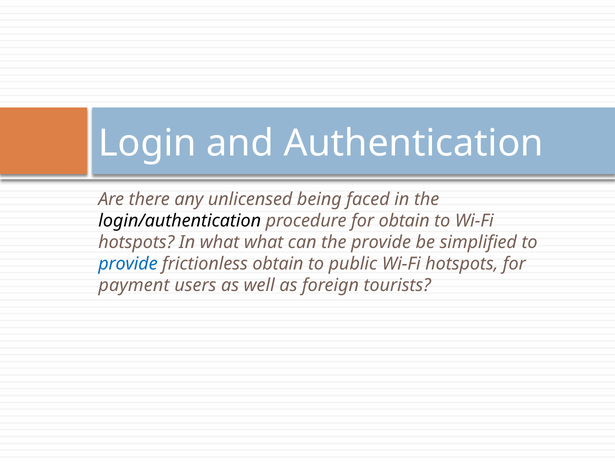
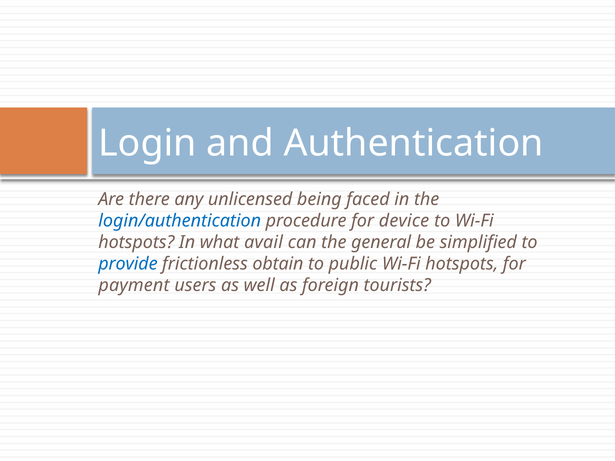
login/authentication colour: black -> blue (180, 221)
for obtain: obtain -> device (404, 221)
what what: what -> avail (264, 243)
the provide: provide -> general (381, 243)
